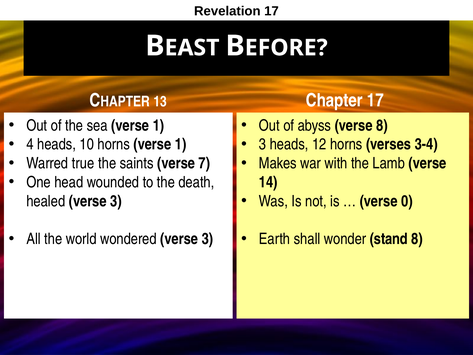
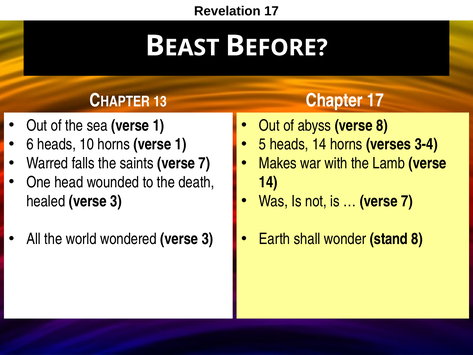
4: 4 -> 6 (30, 144)
3: 3 -> 5 (263, 144)
heads 12: 12 -> 14 (319, 144)
true: true -> falls (83, 163)
0: 0 -> 7 (407, 201)
